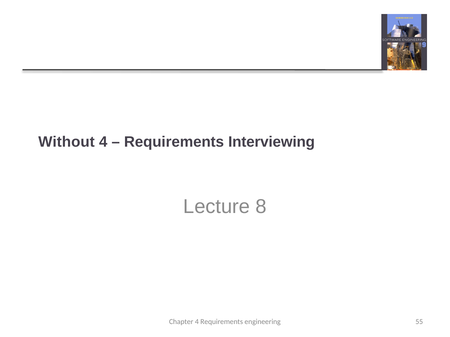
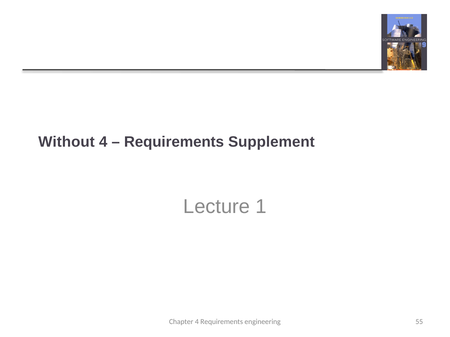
Interviewing: Interviewing -> Supplement (271, 142)
8: 8 -> 1 (261, 207)
